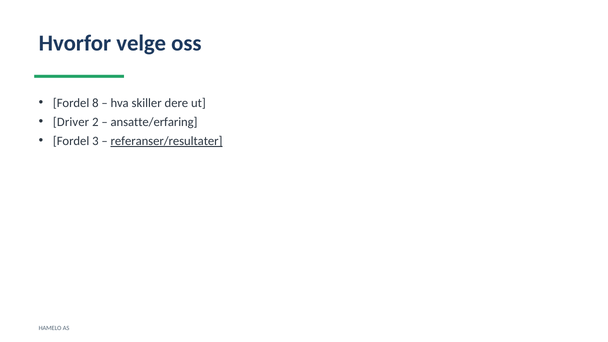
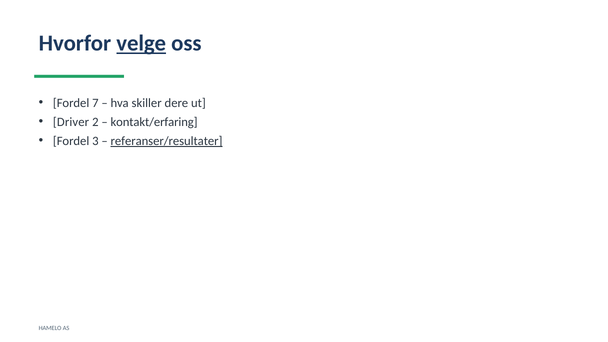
velge underline: none -> present (141, 43)
8: 8 -> 7 (95, 103)
ansatte/erfaring: ansatte/erfaring -> kontakt/erfaring (154, 122)
